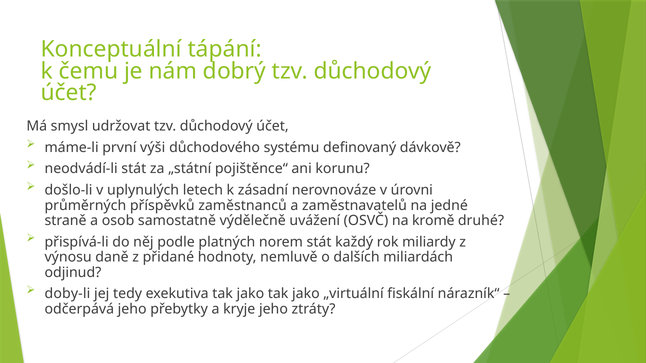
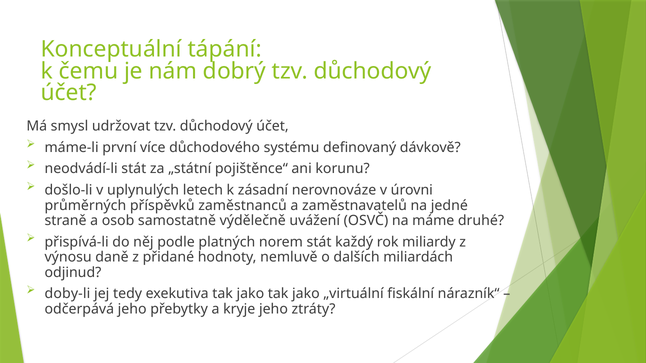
výši: výši -> více (153, 148)
kromě: kromě -> máme (433, 221)
